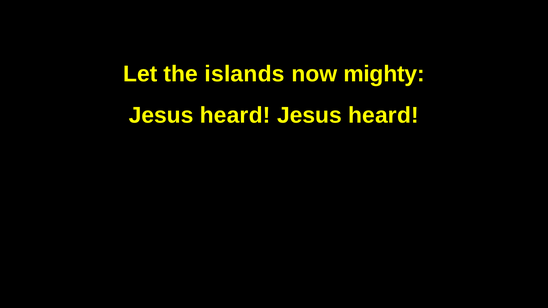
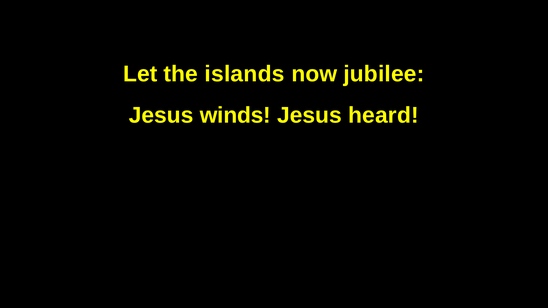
mighty: mighty -> jubilee (384, 74)
heard: heard -> winds (235, 115)
